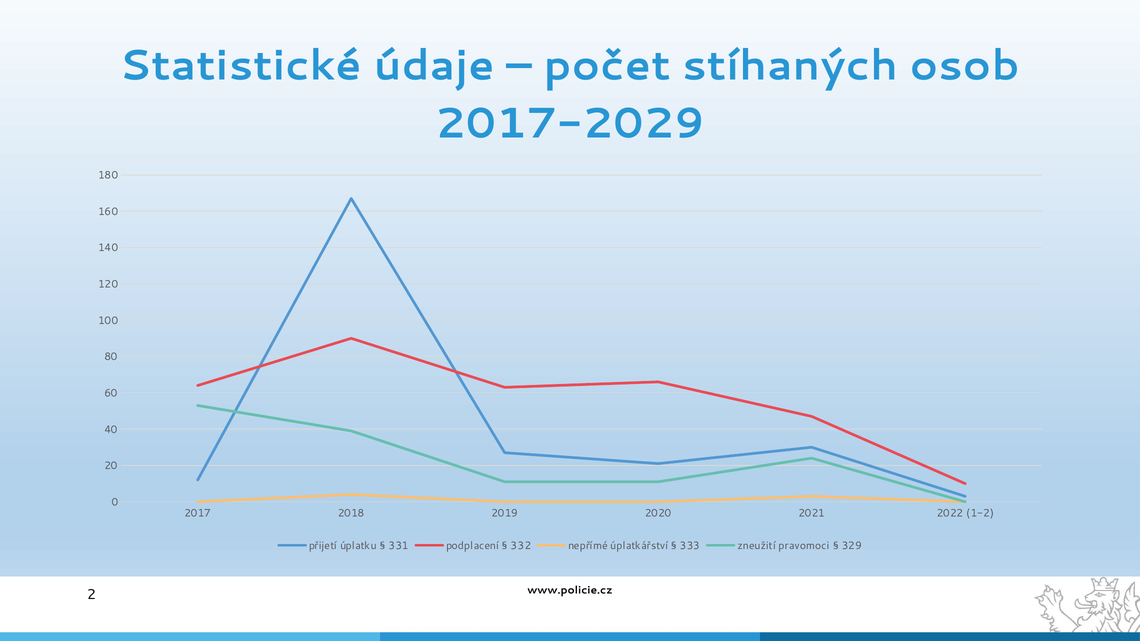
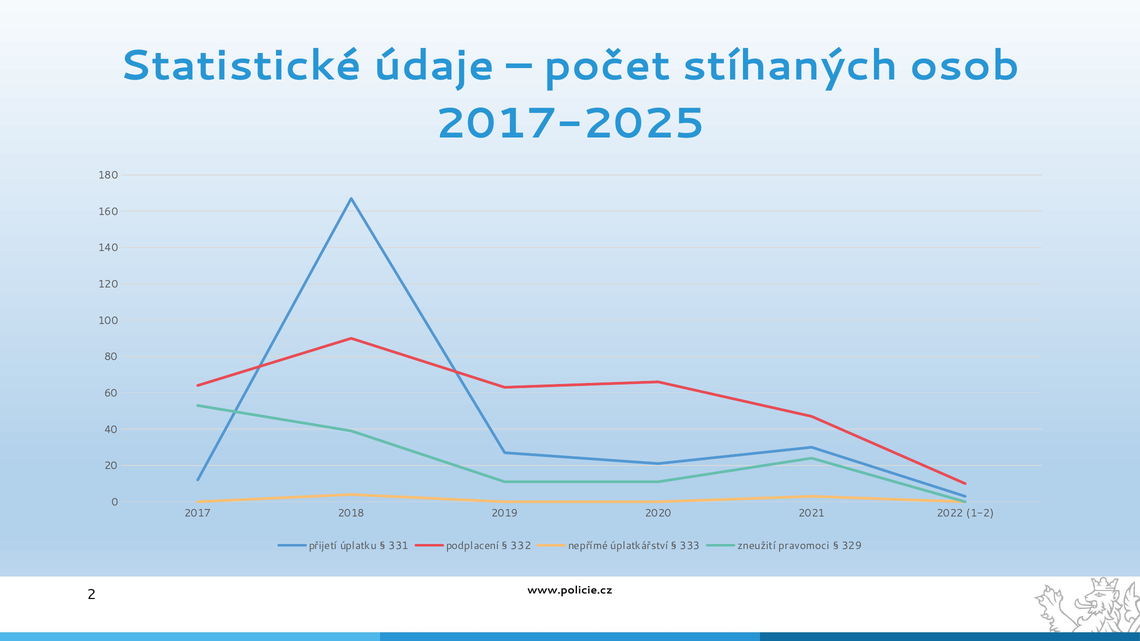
2017-2029: 2017-2029 -> 2017-2025 (570, 124)
